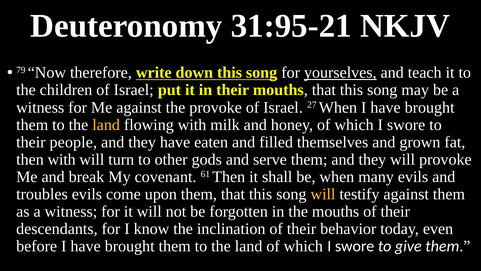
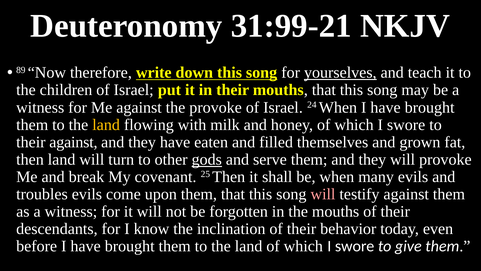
31:95-21: 31:95-21 -> 31:99-21 (291, 26)
79: 79 -> 89 (21, 70)
27: 27 -> 24 (312, 105)
their people: people -> against (73, 142)
then with: with -> land (62, 159)
gods underline: none -> present (207, 159)
61: 61 -> 25 (205, 174)
will colour: yellow -> pink (323, 194)
